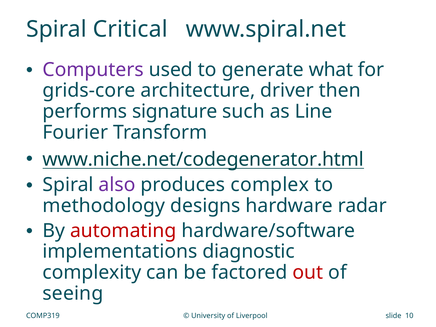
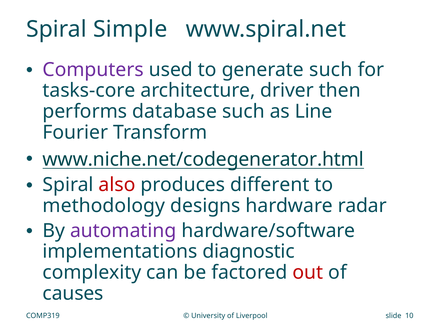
Critical: Critical -> Simple (130, 29)
generate what: what -> such (331, 70)
grids-core: grids-core -> tasks-core (89, 91)
signature: signature -> database (175, 111)
also colour: purple -> red (117, 185)
complex: complex -> different (270, 185)
automating colour: red -> purple (123, 231)
seeing: seeing -> causes (73, 293)
